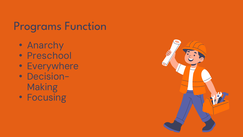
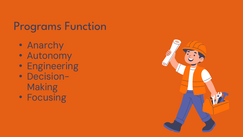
Preschool: Preschool -> Autonomy (49, 56)
Everywhere: Everywhere -> Engineering (53, 66)
